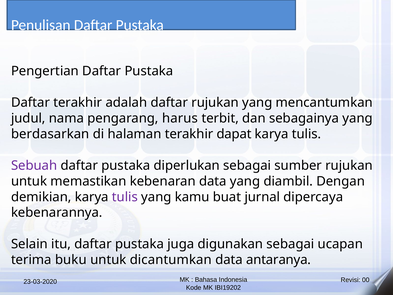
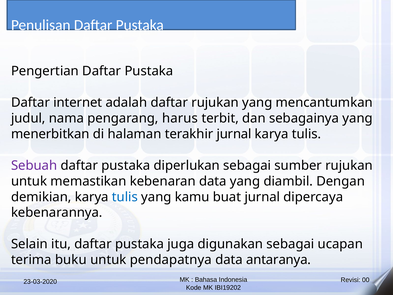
Daftar terakhir: terakhir -> internet (78, 102)
berdasarkan: berdasarkan -> menerbitkan (50, 134)
terakhir dapat: dapat -> jurnal (234, 134)
tulis colour: purple -> blue (125, 197)
dicantumkan: dicantumkan -> pendapatnya (171, 260)
